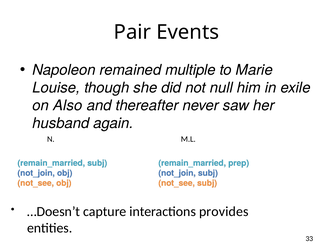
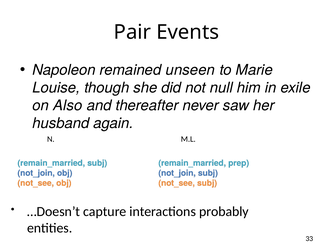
multiple: multiple -> unseen (190, 70)
provides: provides -> probably (224, 211)
